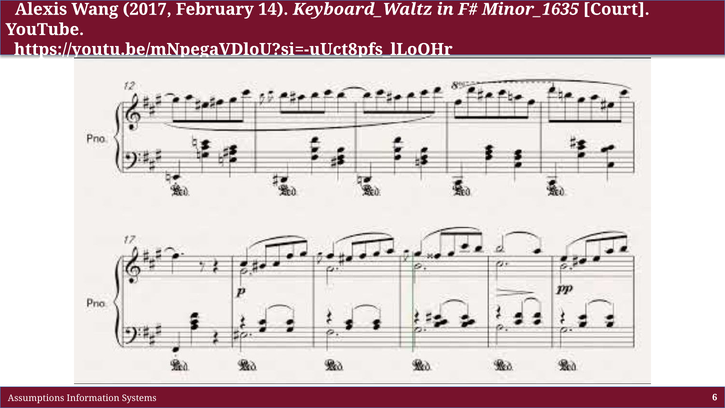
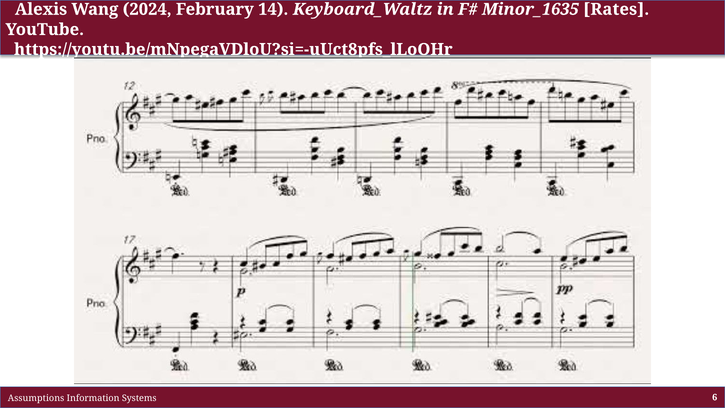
2017: 2017 -> 2024 (147, 9)
Court: Court -> Rates (616, 9)
